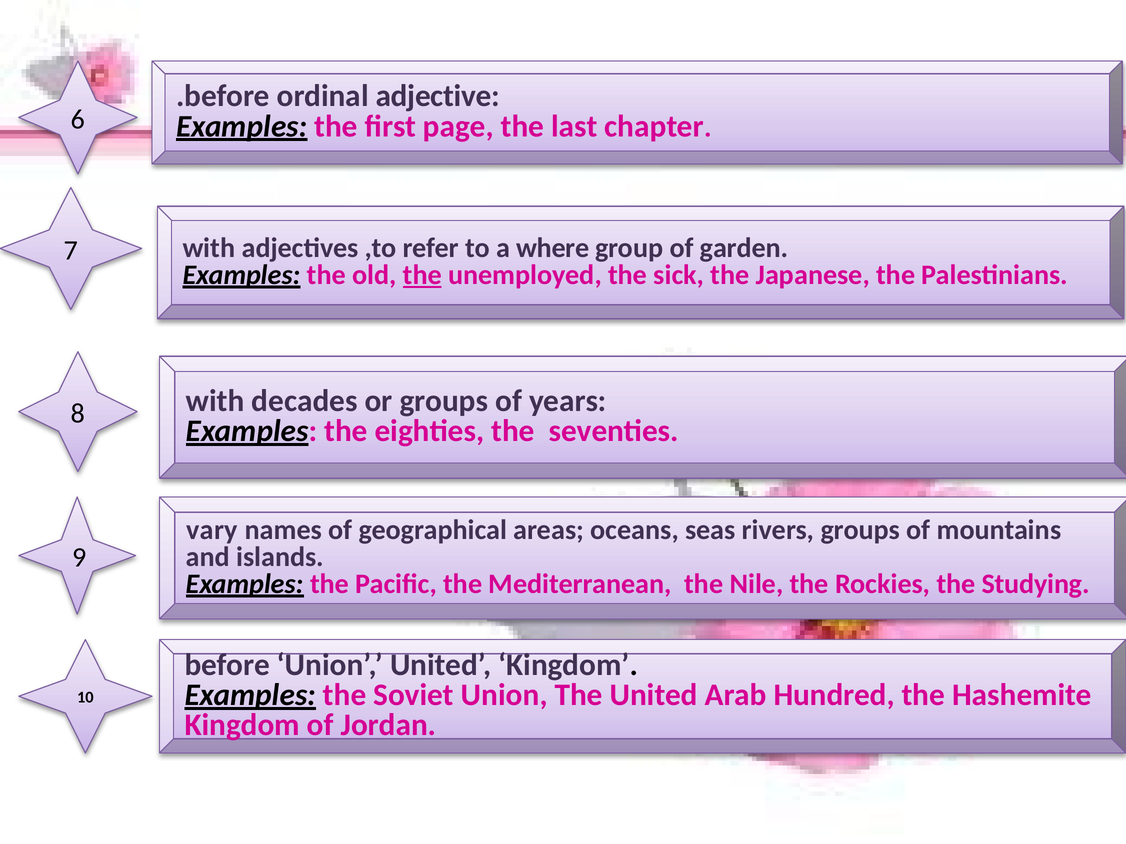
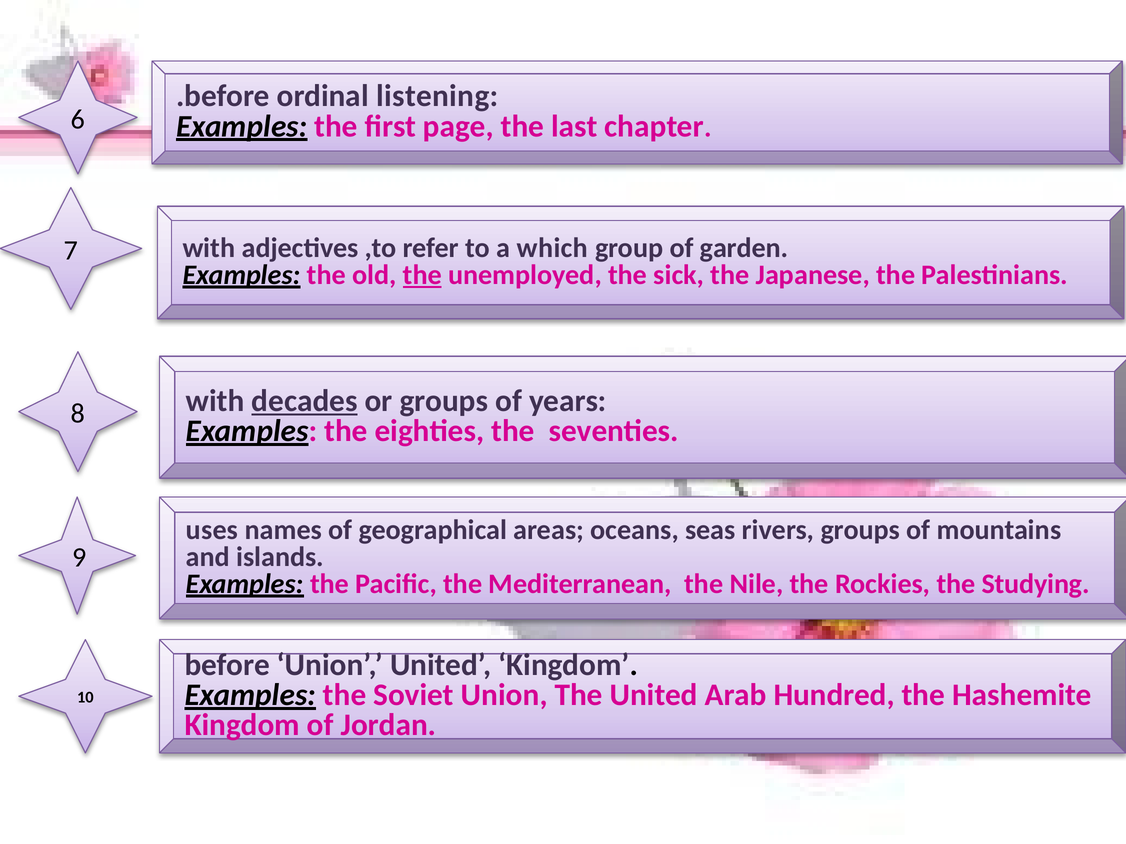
adjective: adjective -> listening (437, 96)
where: where -> which (552, 248)
decades underline: none -> present (304, 401)
vary: vary -> uses (212, 530)
